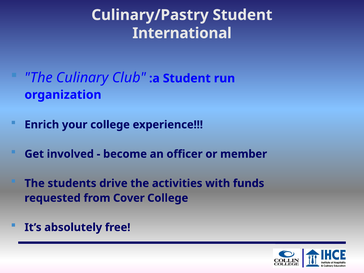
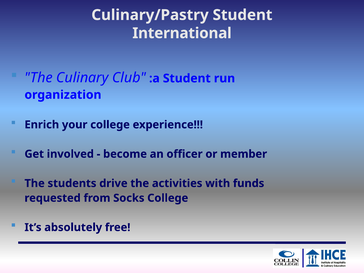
Cover: Cover -> Socks (129, 198)
